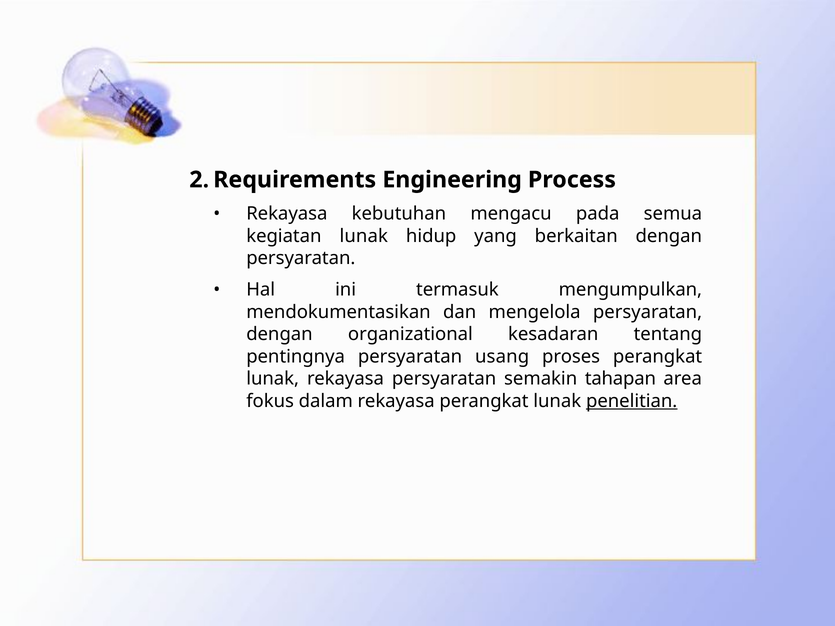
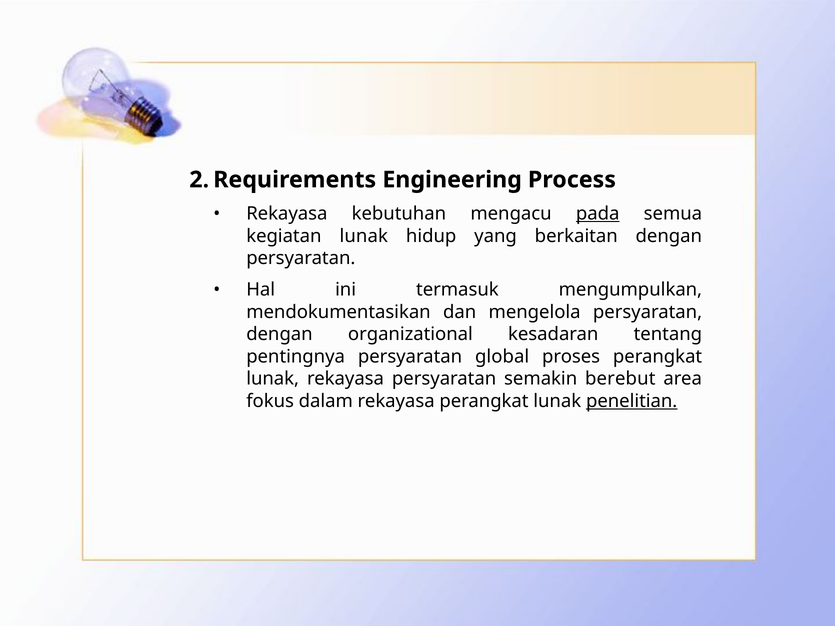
pada underline: none -> present (598, 214)
usang: usang -> global (502, 357)
tahapan: tahapan -> berebut (620, 379)
